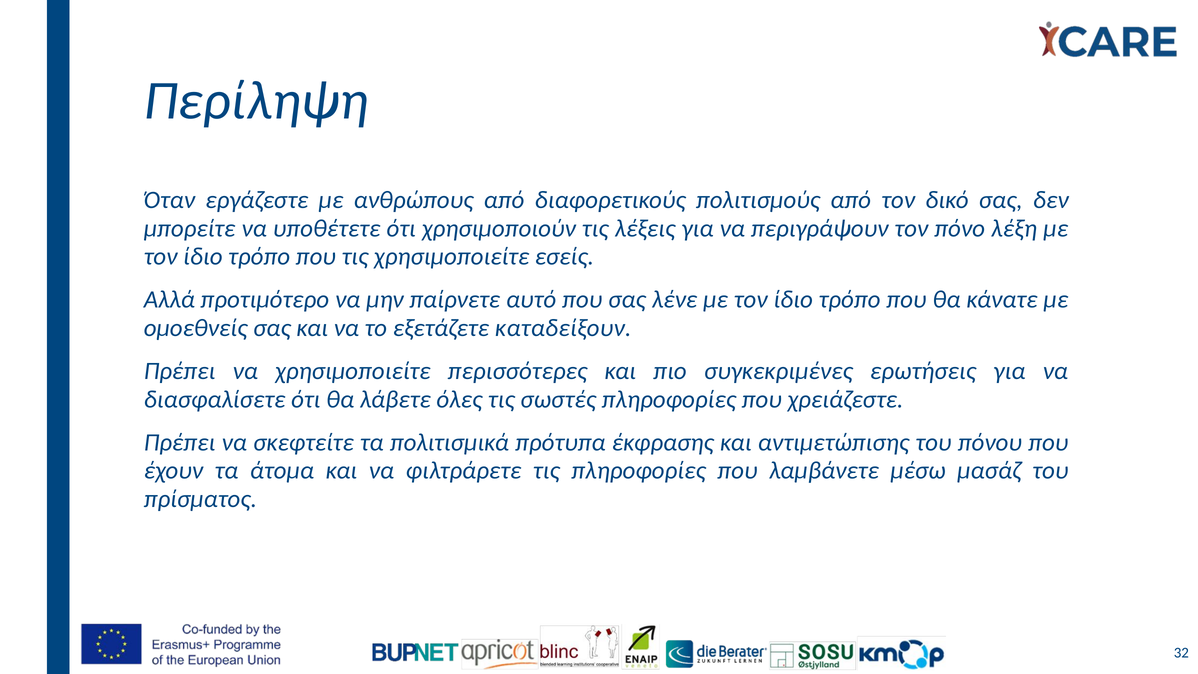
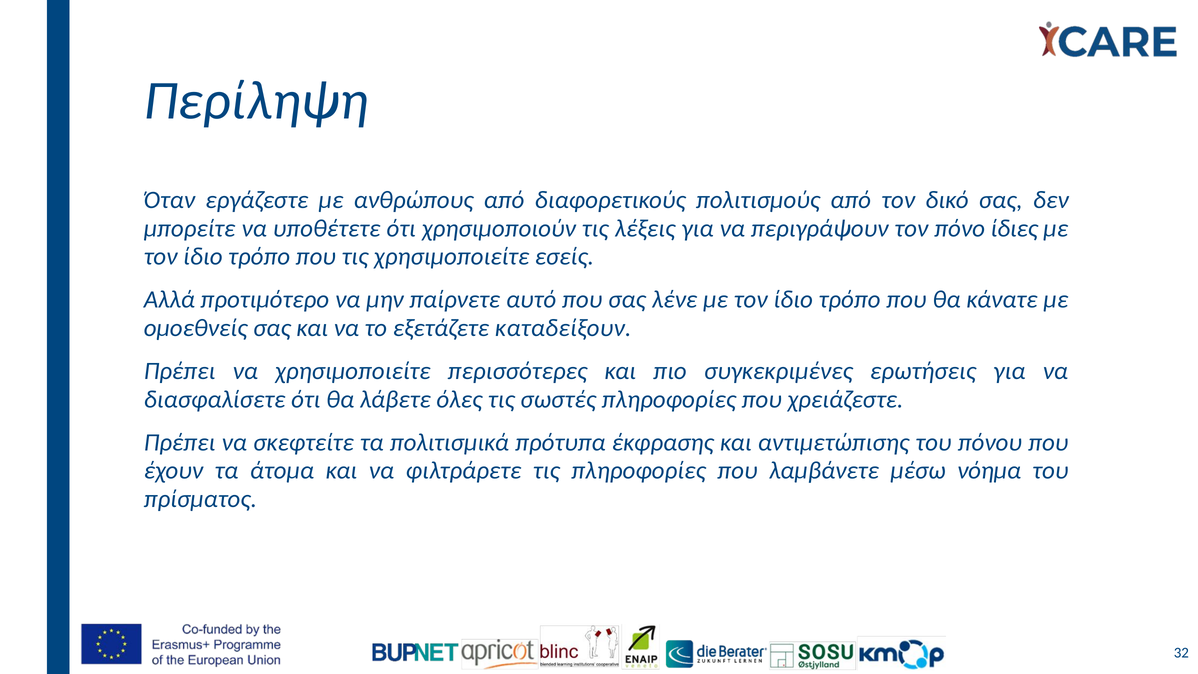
λέξη: λέξη -> ίδιες (1014, 228)
μασάζ: μασάζ -> νόημα (989, 471)
